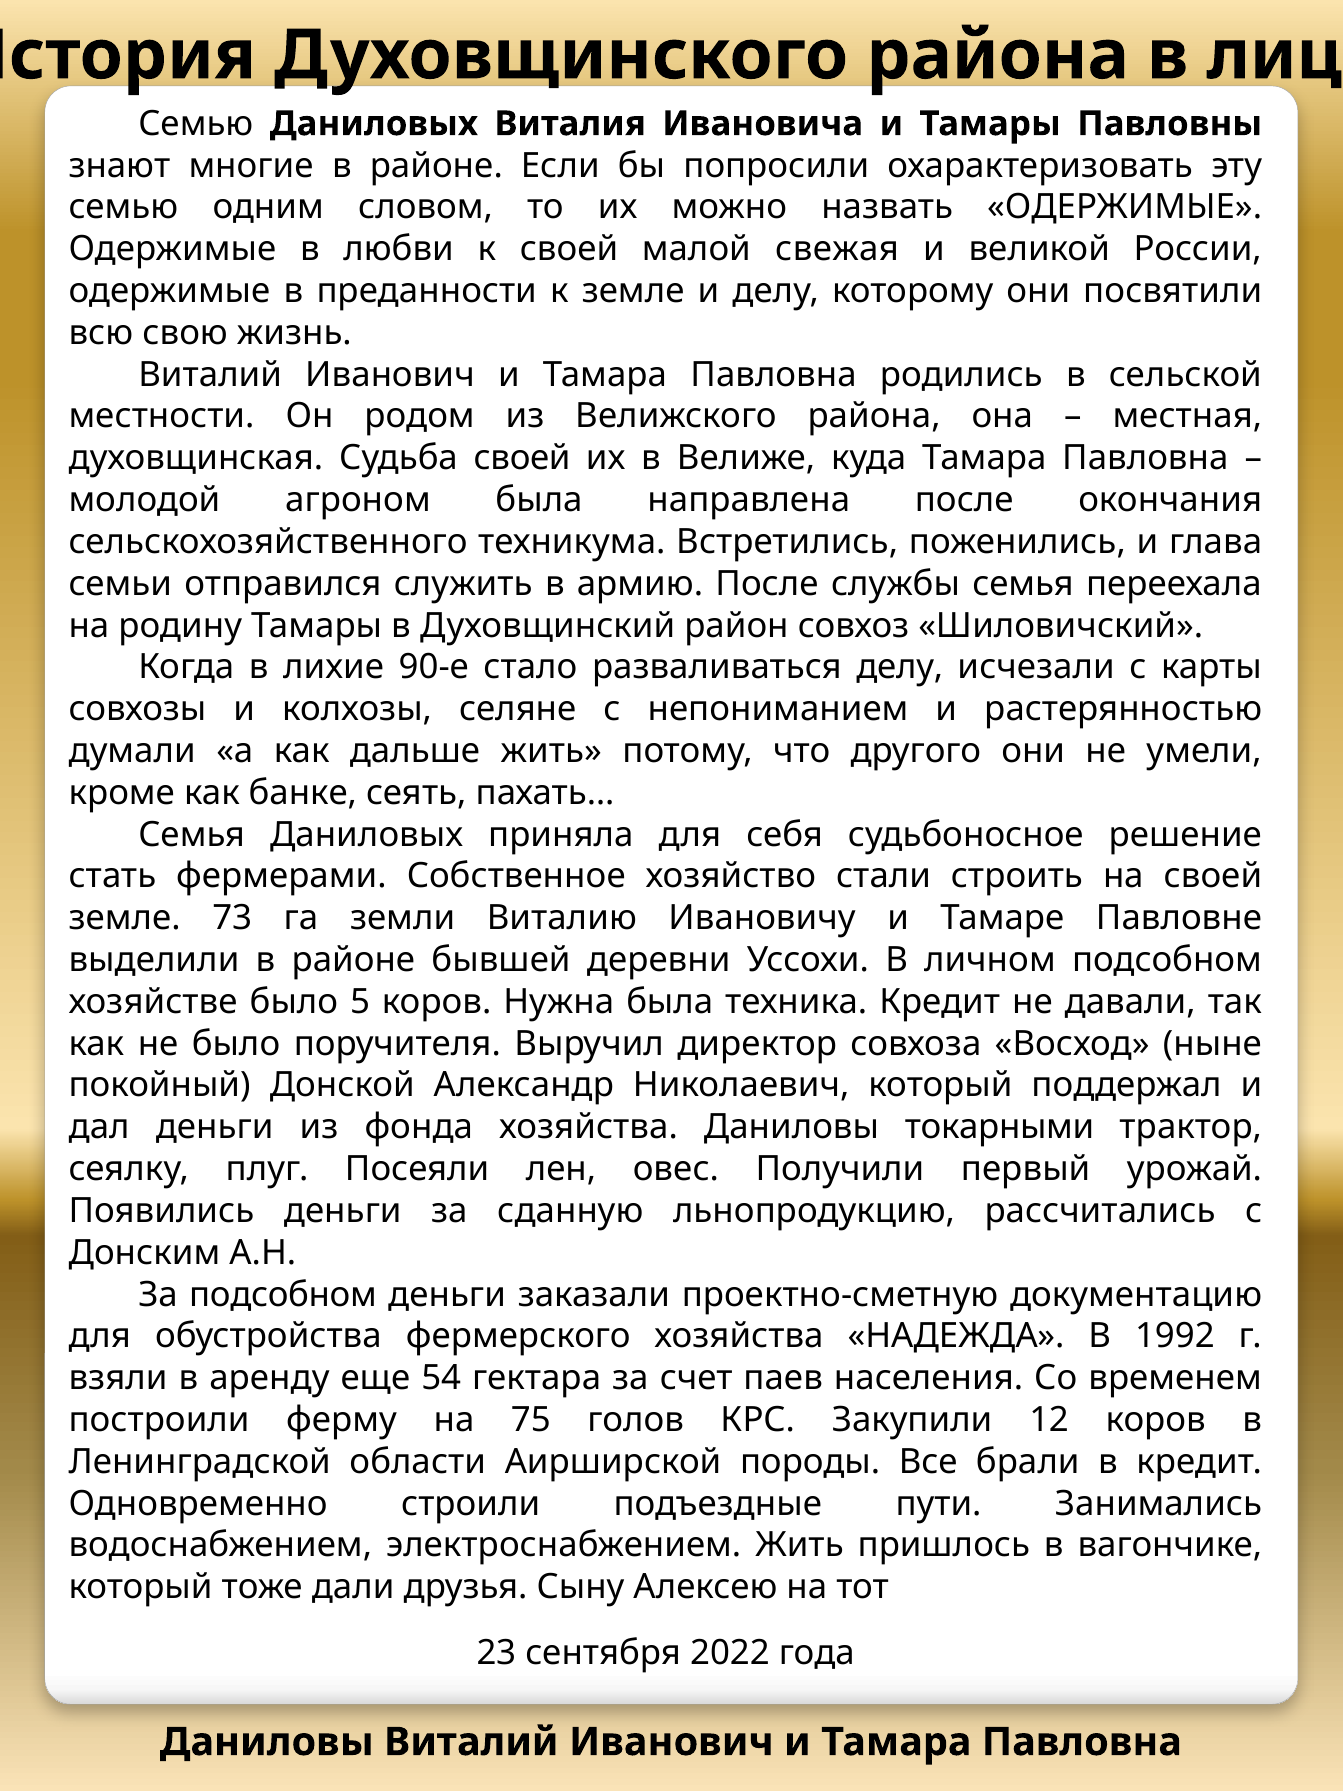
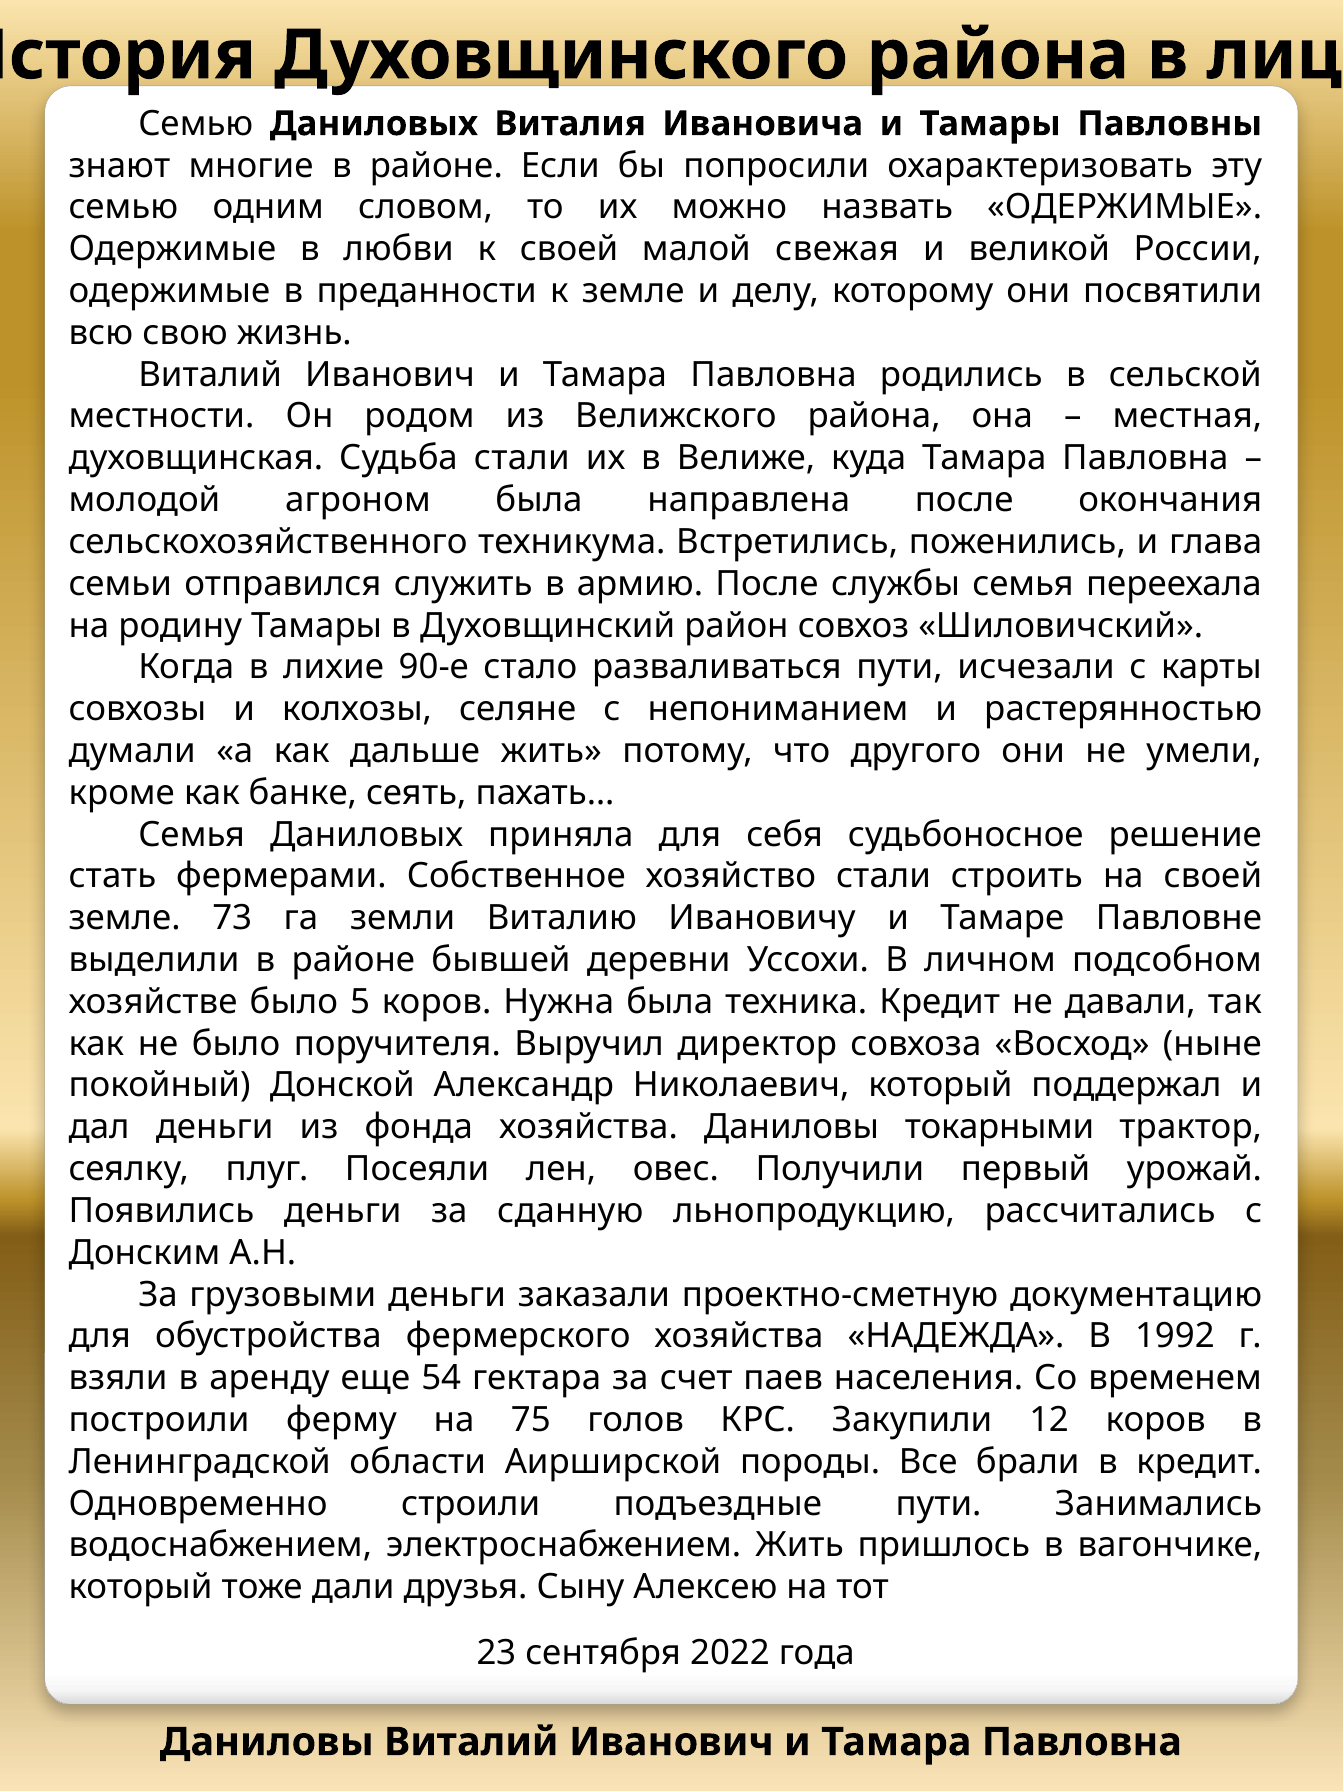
Судьба своей: своей -> стали (522, 458)
разваливаться делу: делу -> пути (900, 667)
За подсобном: подсобном -> грузовыми (283, 1294)
